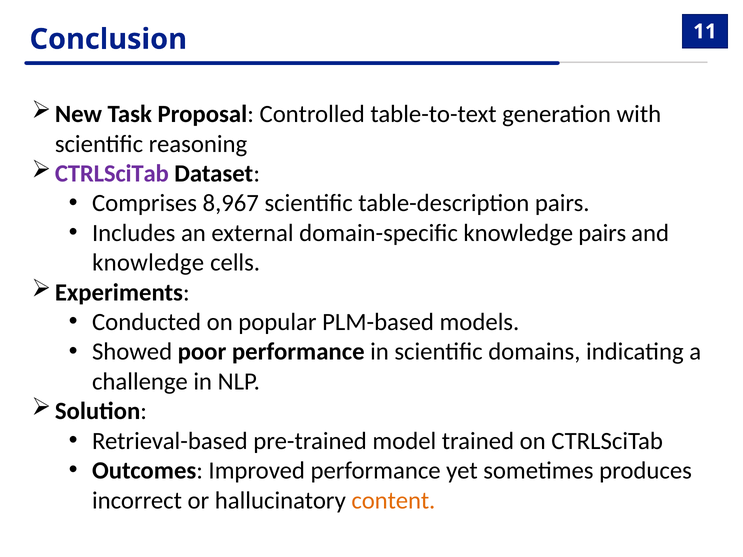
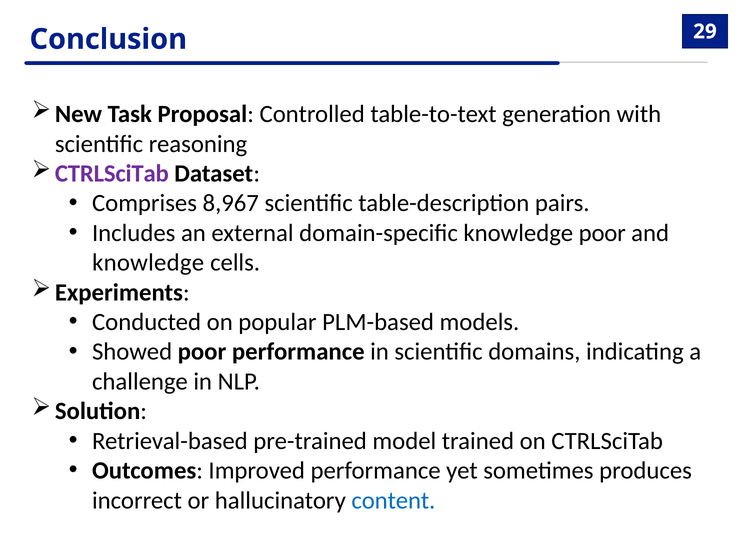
11: 11 -> 29 (705, 32)
knowledge pairs: pairs -> poor (602, 233)
content colour: orange -> blue (393, 501)
